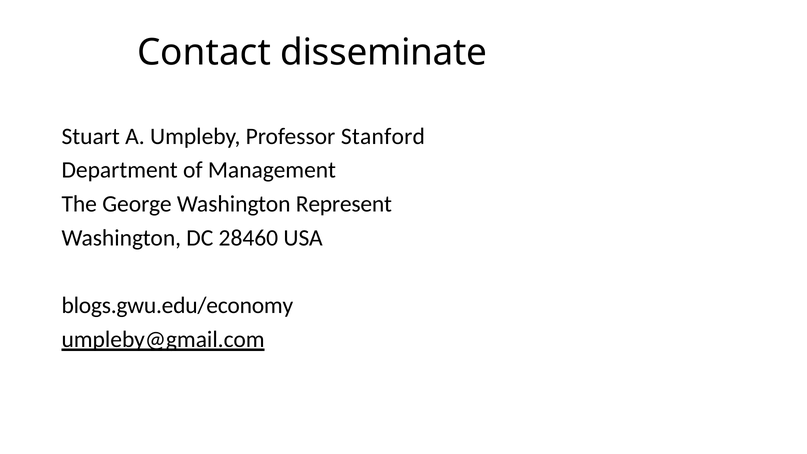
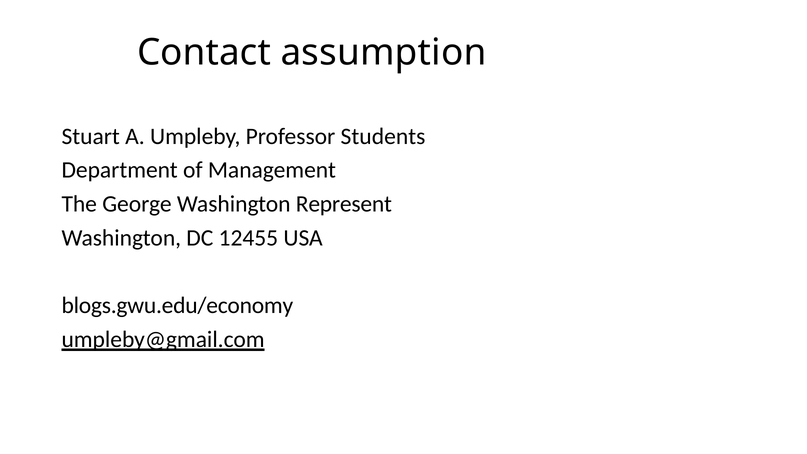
disseminate: disseminate -> assumption (384, 53)
Stanford: Stanford -> Students (383, 136)
28460: 28460 -> 12455 (248, 238)
